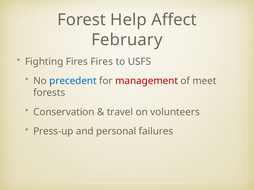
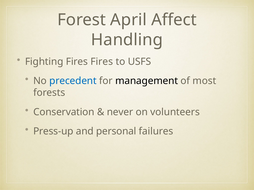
Help: Help -> April (129, 20)
February: February -> Handling (127, 40)
management colour: red -> black (147, 81)
meet: meet -> most (204, 81)
travel: travel -> never (120, 112)
